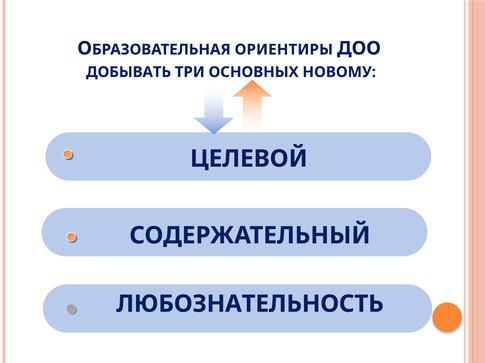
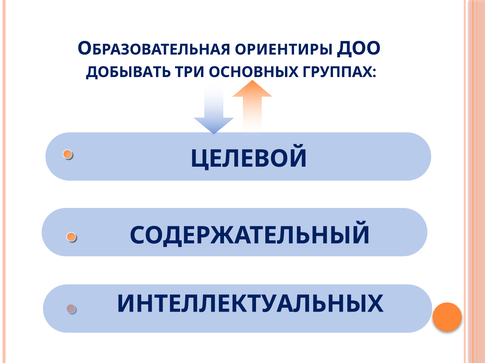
НОВОМУ: НОВОМУ -> ГРУППАХ (339, 72)
ЛЮБОЗНАТЕЛЬНОСТЬ: ЛЮБОЗНАТЕЛЬНОСТЬ -> ИНТЕЛЛЕКТУАЛЬНЫХ (250, 304)
